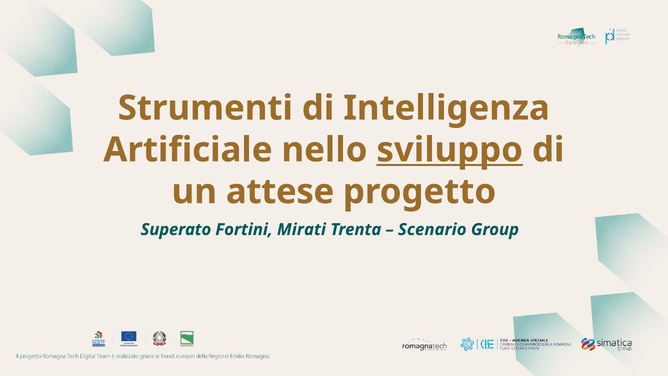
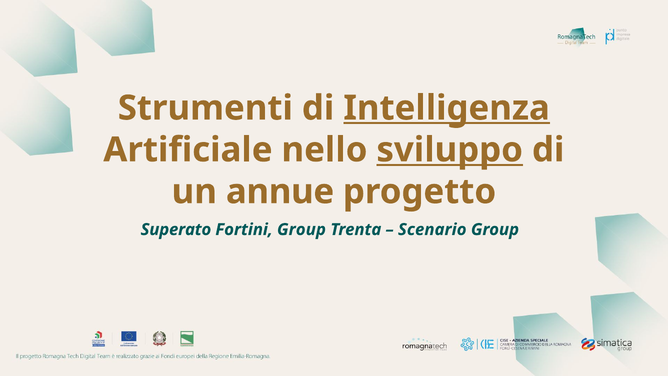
Intelligenza underline: none -> present (447, 108)
attese: attese -> annue (280, 192)
Fortini Mirati: Mirati -> Group (301, 229)
